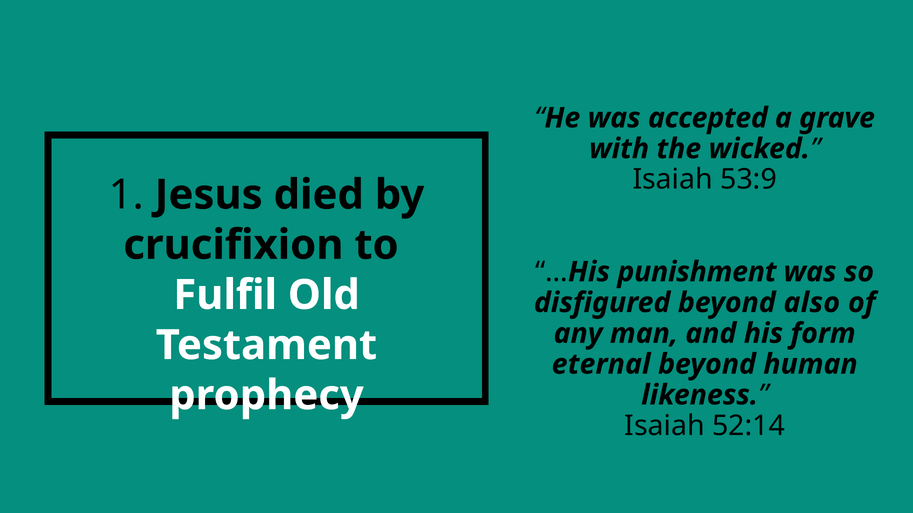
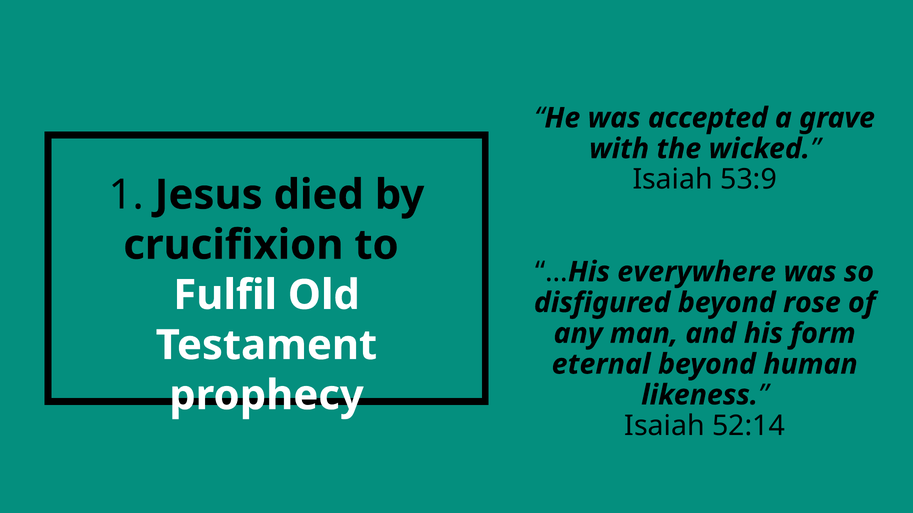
punishment: punishment -> everywhere (697, 272)
also: also -> rose (812, 303)
